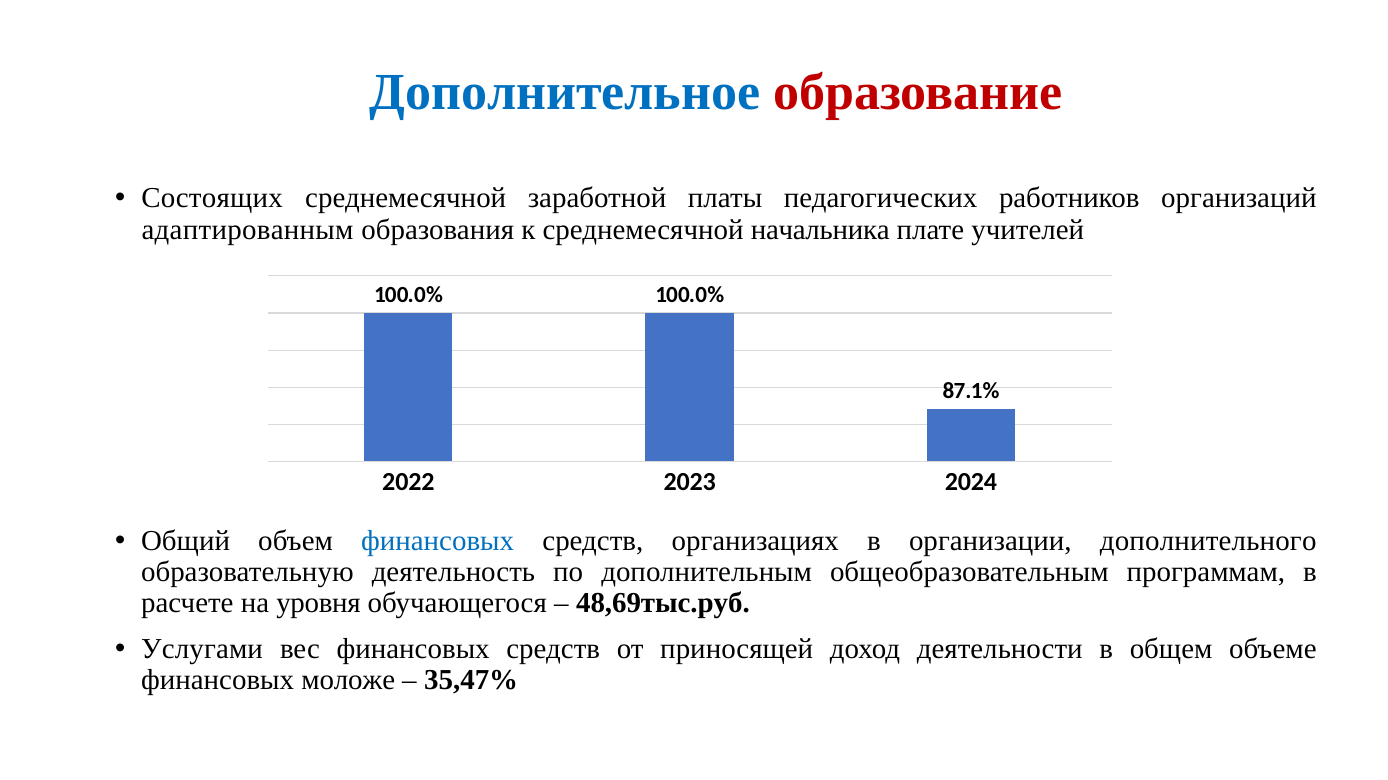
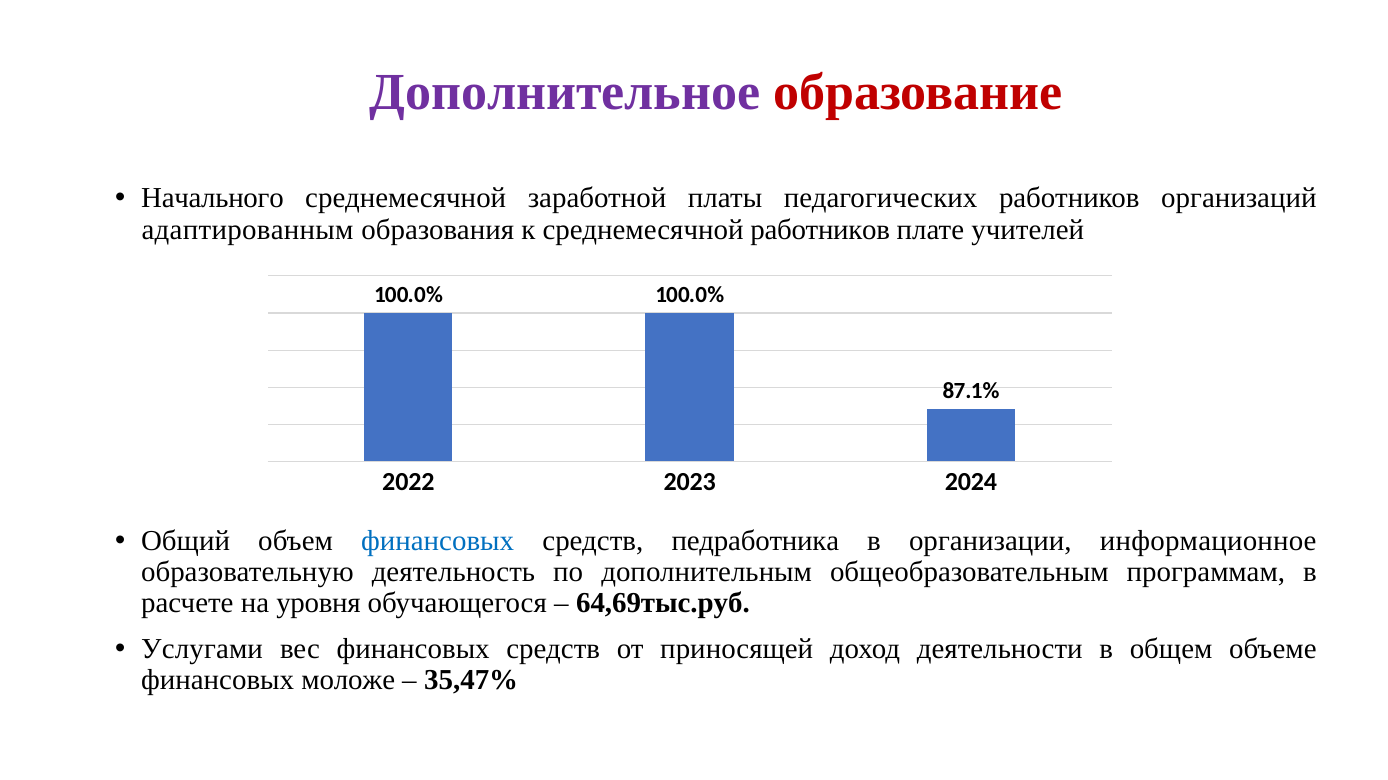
Дополнительное colour: blue -> purple (565, 93)
Состоящих: Состоящих -> Начального (212, 199)
среднемесячной начальника: начальника -> работников (820, 230)
организациях: организациях -> педработника (755, 541)
дополнительного: дополнительного -> информационное (1208, 541)
48,69тыс.руб: 48,69тыс.руб -> 64,69тыс.руб (663, 604)
